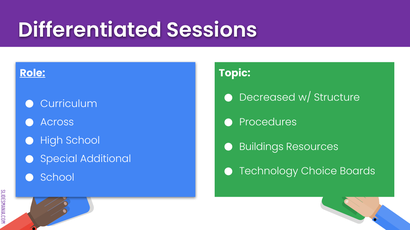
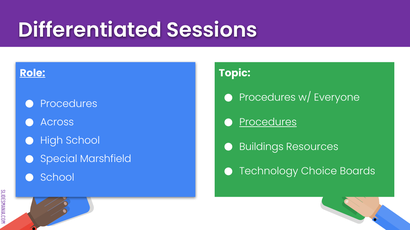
Decreased: Decreased -> Procedures (267, 98)
Structure: Structure -> Everyone (337, 98)
Curriculum: Curriculum -> Procedures (69, 104)
Procedures underline: none -> present (268, 122)
Additional: Additional -> Marshfield (106, 159)
